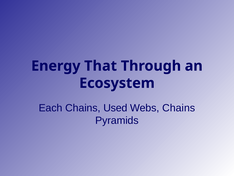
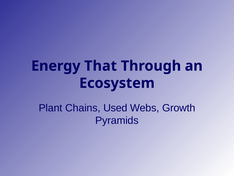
Each: Each -> Plant (51, 108)
Webs Chains: Chains -> Growth (179, 108)
